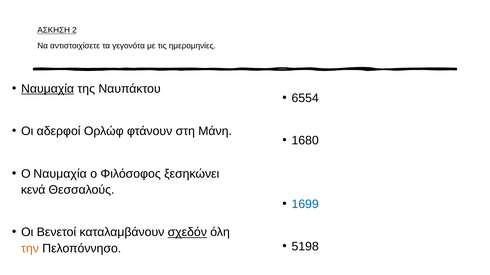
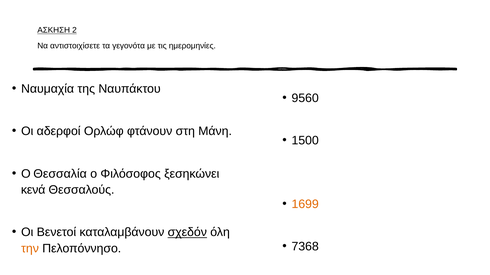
Ναυμαχία underline: present -> none (48, 89)
6554: 6554 -> 9560 (305, 98)
1680: 1680 -> 1500 (305, 141)
Ο Ναυμαχία: Ναυμαχία -> Θεσσαλία (60, 174)
1699 colour: blue -> orange (305, 205)
5198: 5198 -> 7368 (305, 247)
